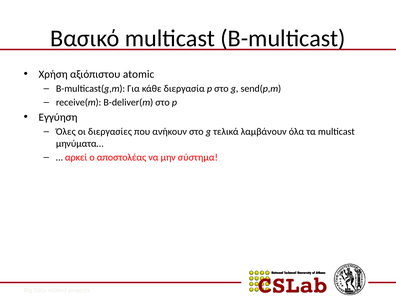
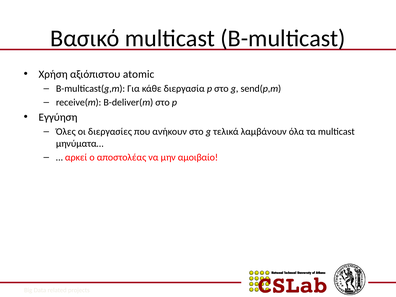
σύστημα: σύστημα -> αμοιβαίο (198, 157)
